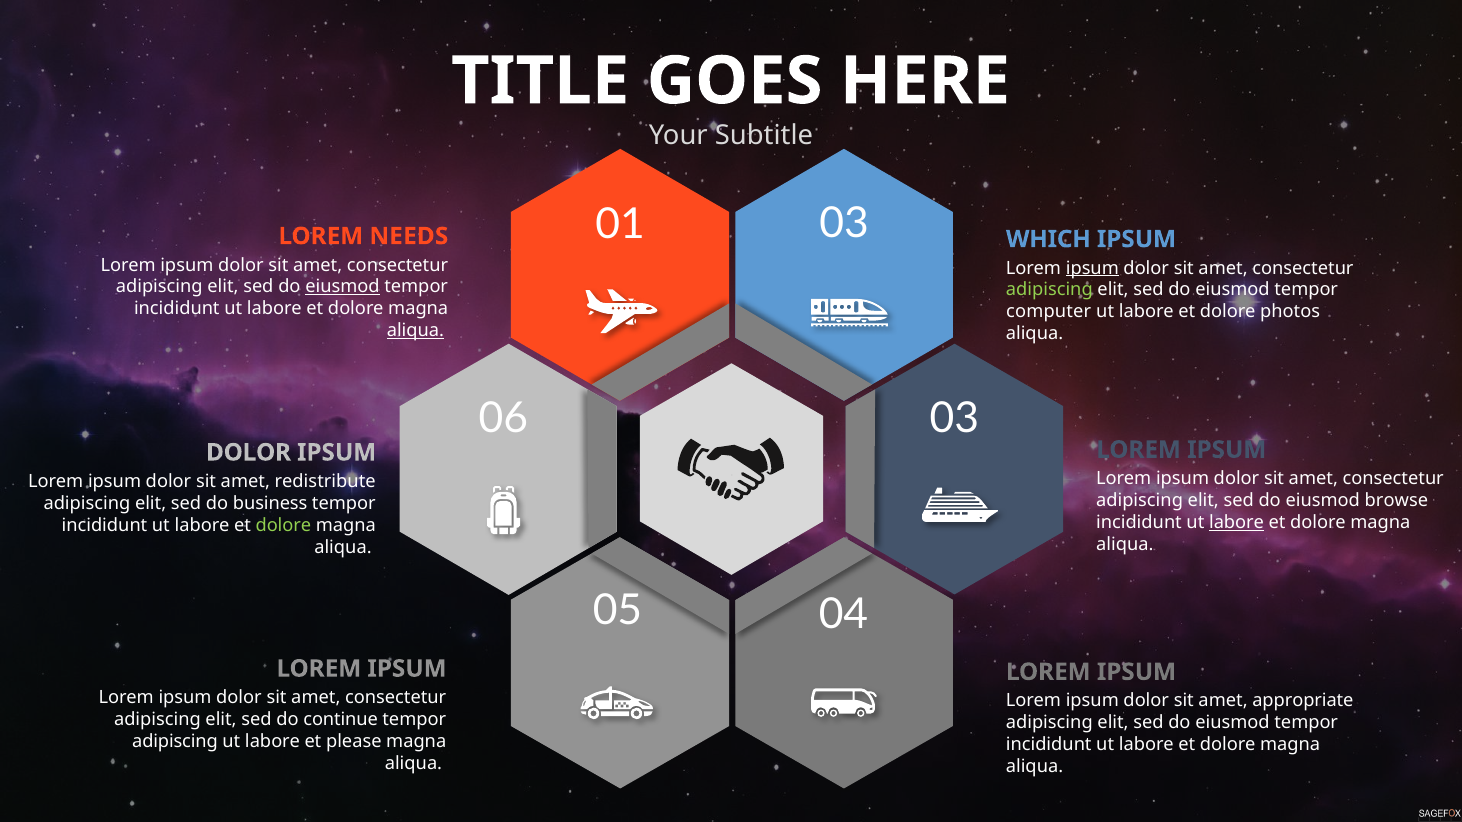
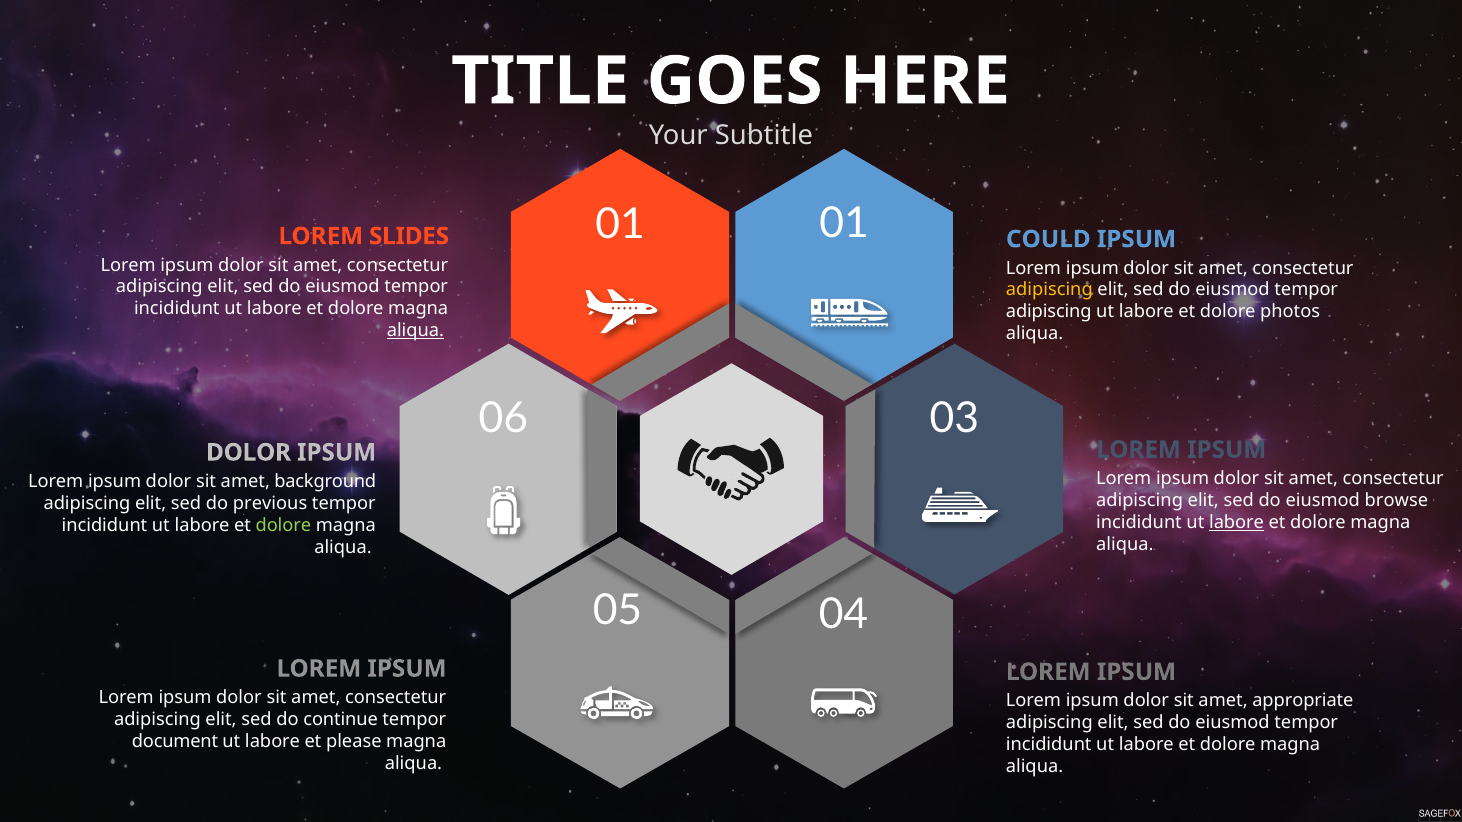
01 03: 03 -> 01 (844, 224)
NEEDS: NEEDS -> SLIDES (409, 236)
WHICH: WHICH -> COULD (1048, 239)
ipsum underline: present -> none (1092, 268)
eiusmod underline: present -> none (342, 287)
adipiscing colour: light green -> yellow (1049, 290)
computer: computer -> adipiscing (1049, 312)
redistribute: redistribute -> background (325, 482)
business: business -> previous (270, 503)
adipiscing: adipiscing -> document (175, 742)
